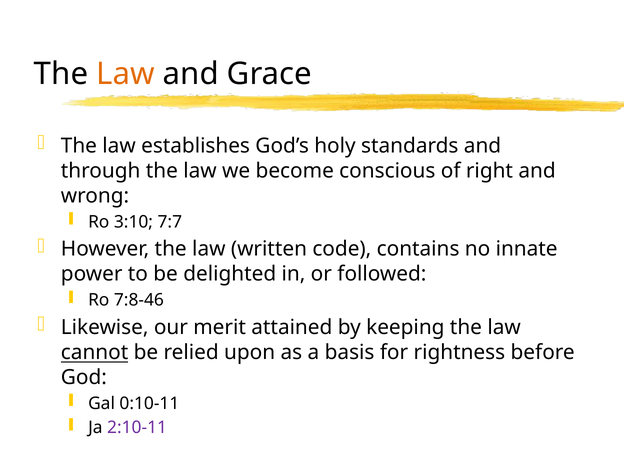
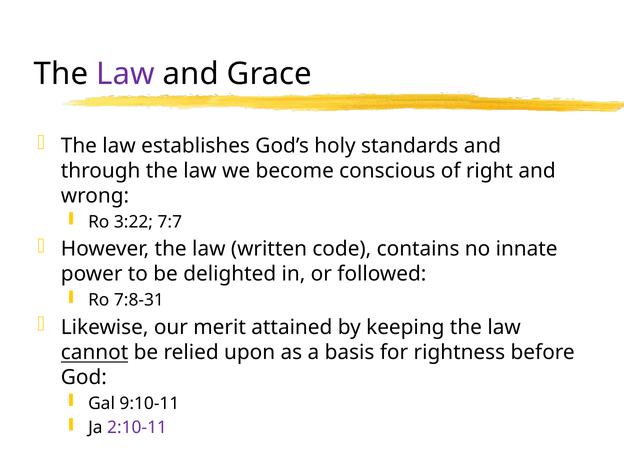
Law colour: orange -> purple (125, 74)
3:10: 3:10 -> 3:22 (133, 222)
7:8-46: 7:8-46 -> 7:8-31 (139, 300)
0:10-11: 0:10-11 -> 9:10-11 (149, 403)
